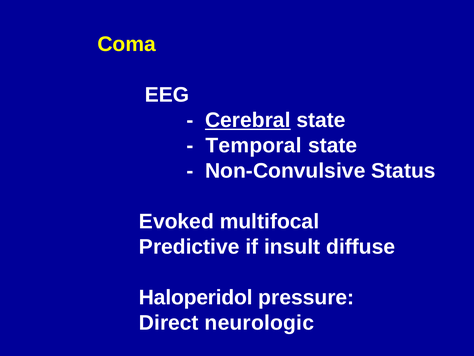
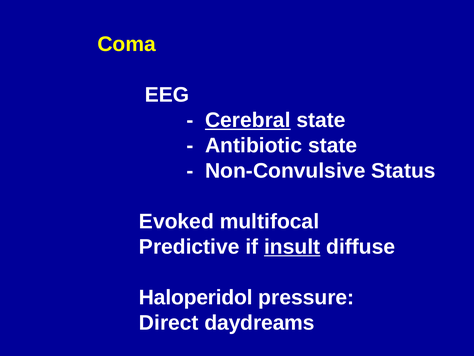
Temporal: Temporal -> Antibiotic (254, 145)
insult underline: none -> present (292, 246)
neurologic: neurologic -> daydreams (260, 322)
